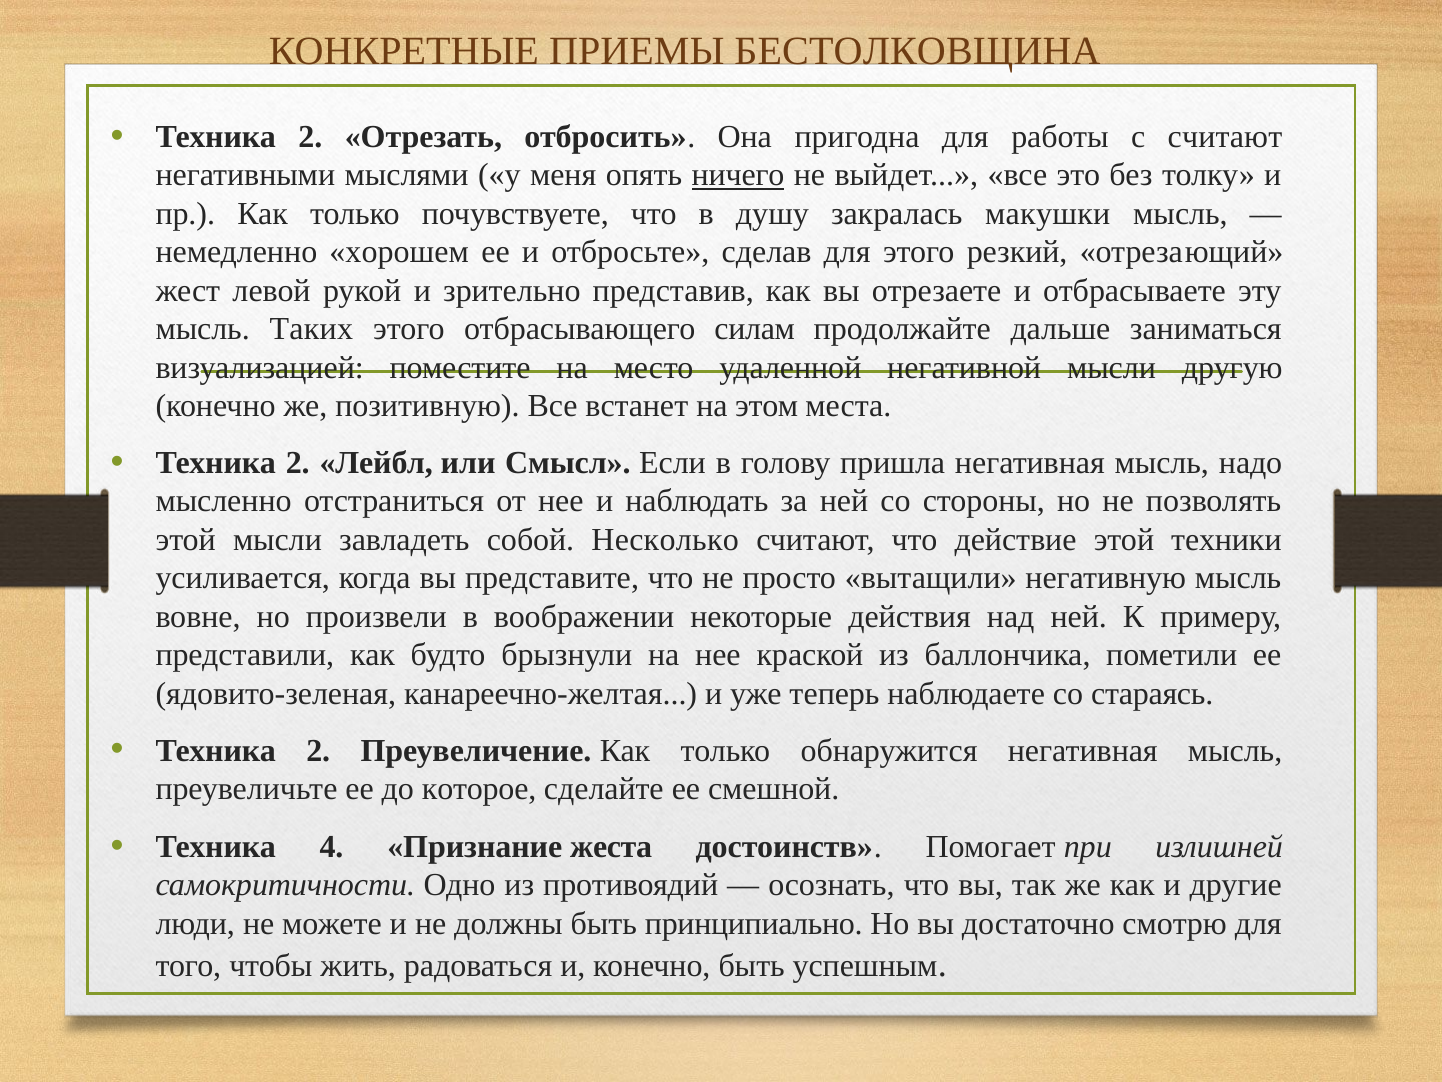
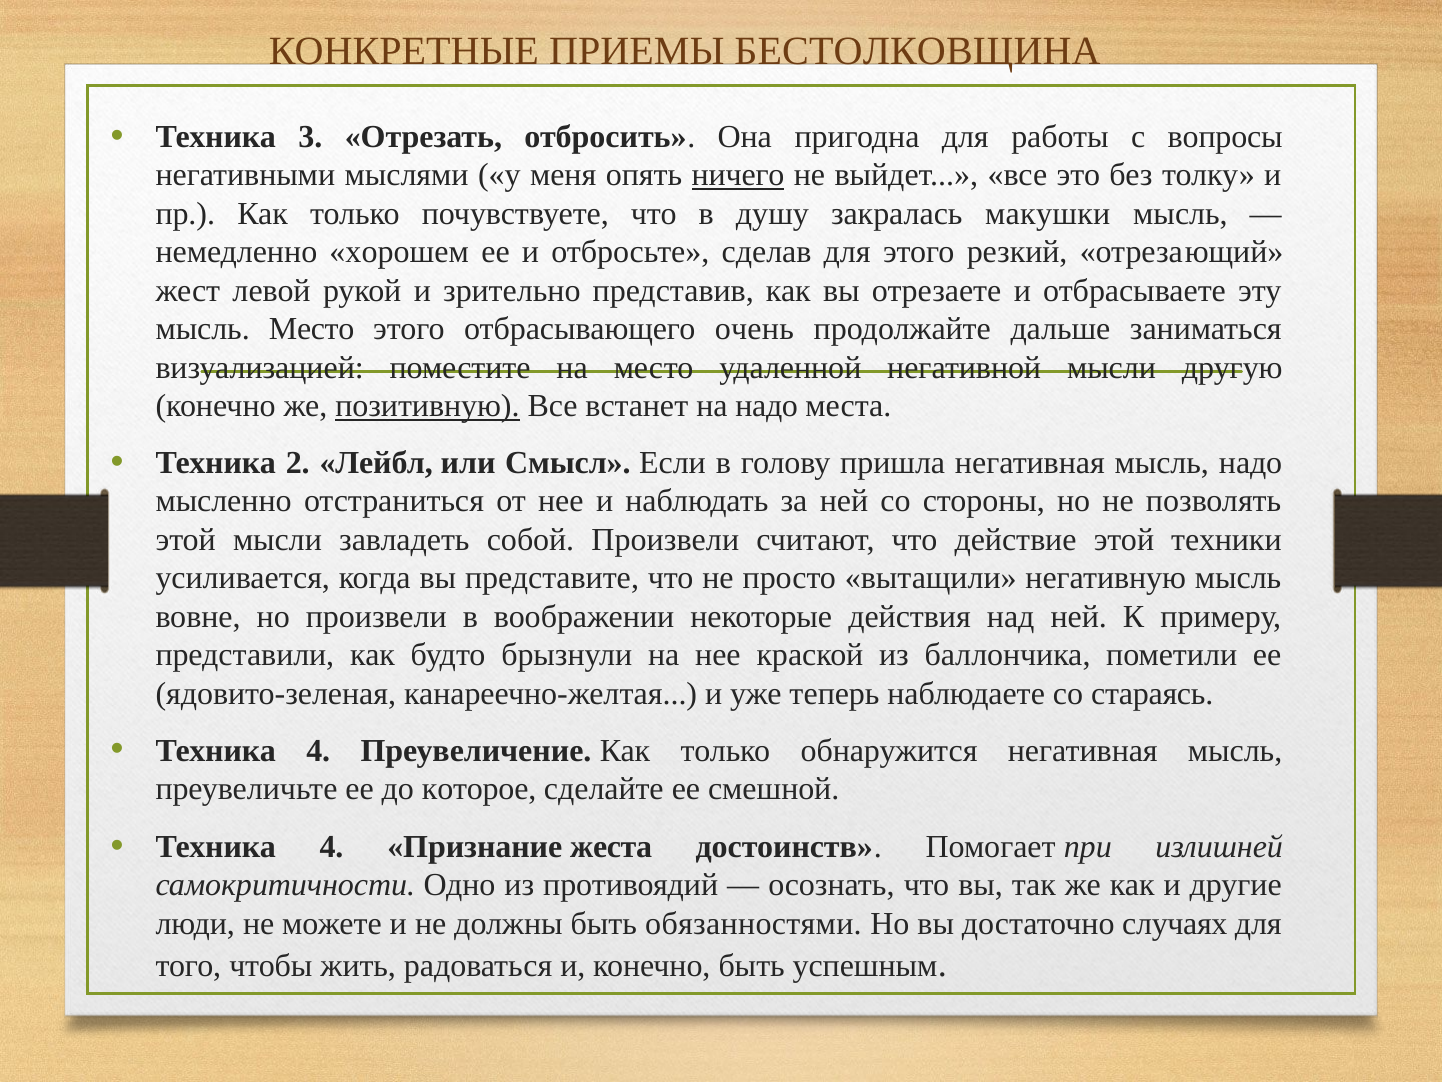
2: 2 -> 3 (310, 137)
с считают: считают -> вопросы (1225, 137)
Таких: Таких -> Место (312, 329)
силам: силам -> очень (754, 329)
позитивную underline: none -> present (427, 406)
на этом: этом -> надо (767, 406)
собой Несколько: Несколько -> Произвели (665, 540)
2: 2 -> 4 (318, 750)
принципиально: принципиально -> обязанностями (753, 923)
смотрю: смотрю -> случаях (1175, 923)
